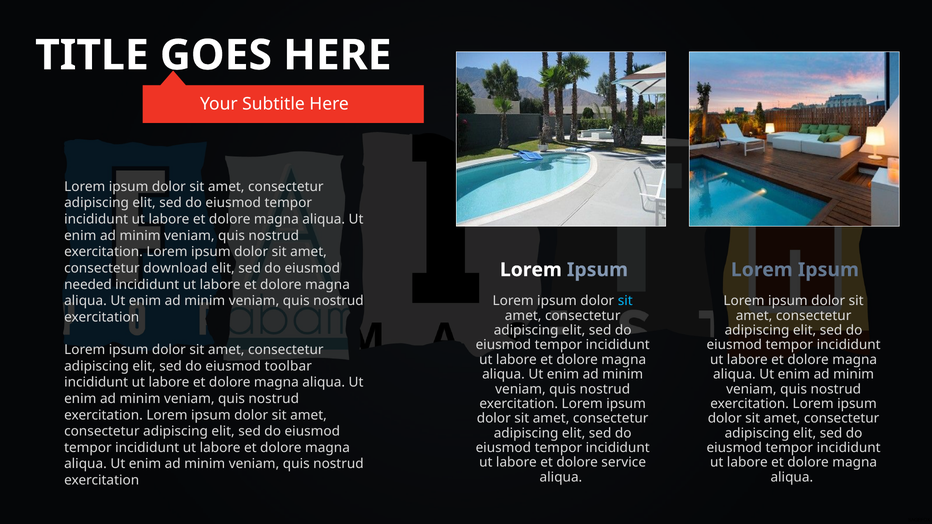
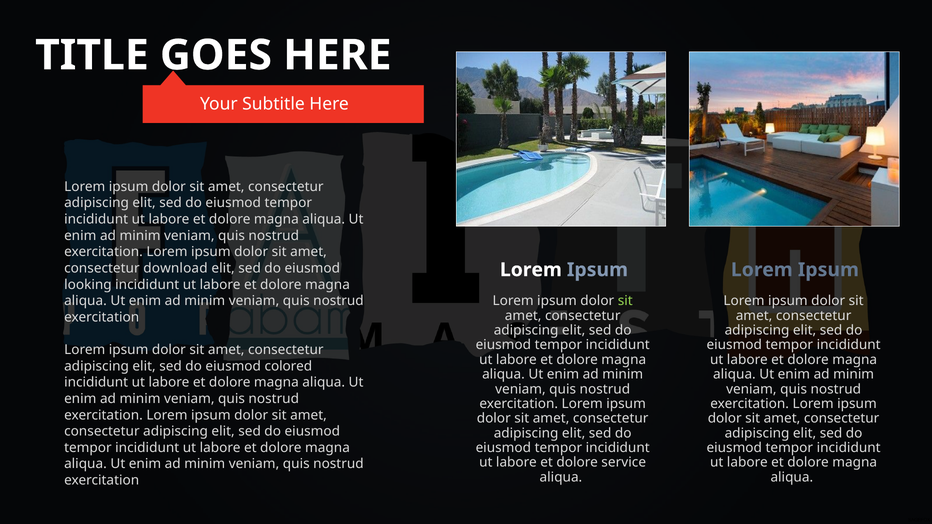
needed: needed -> looking (88, 285)
sit colour: light blue -> light green (625, 301)
toolbar: toolbar -> colored (288, 366)
